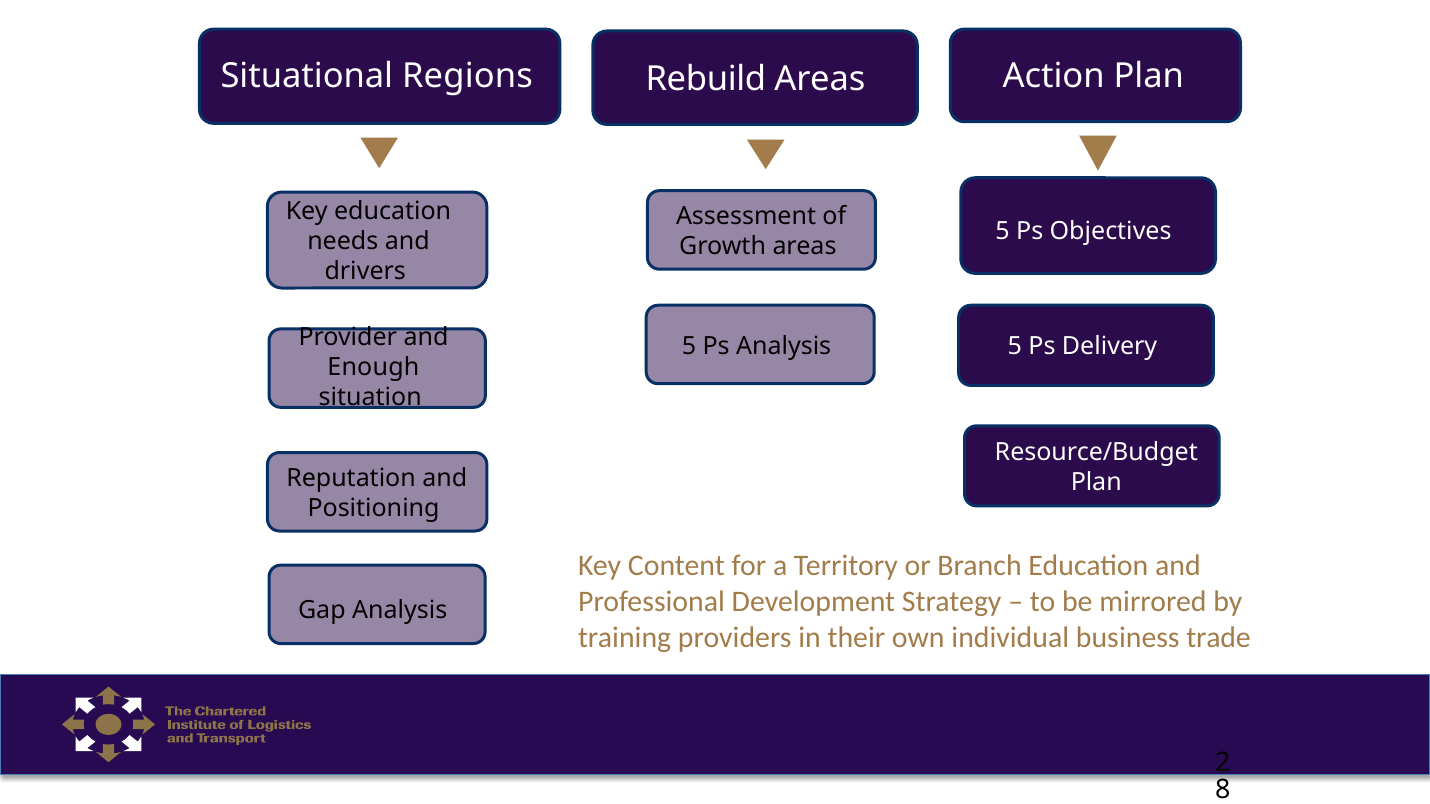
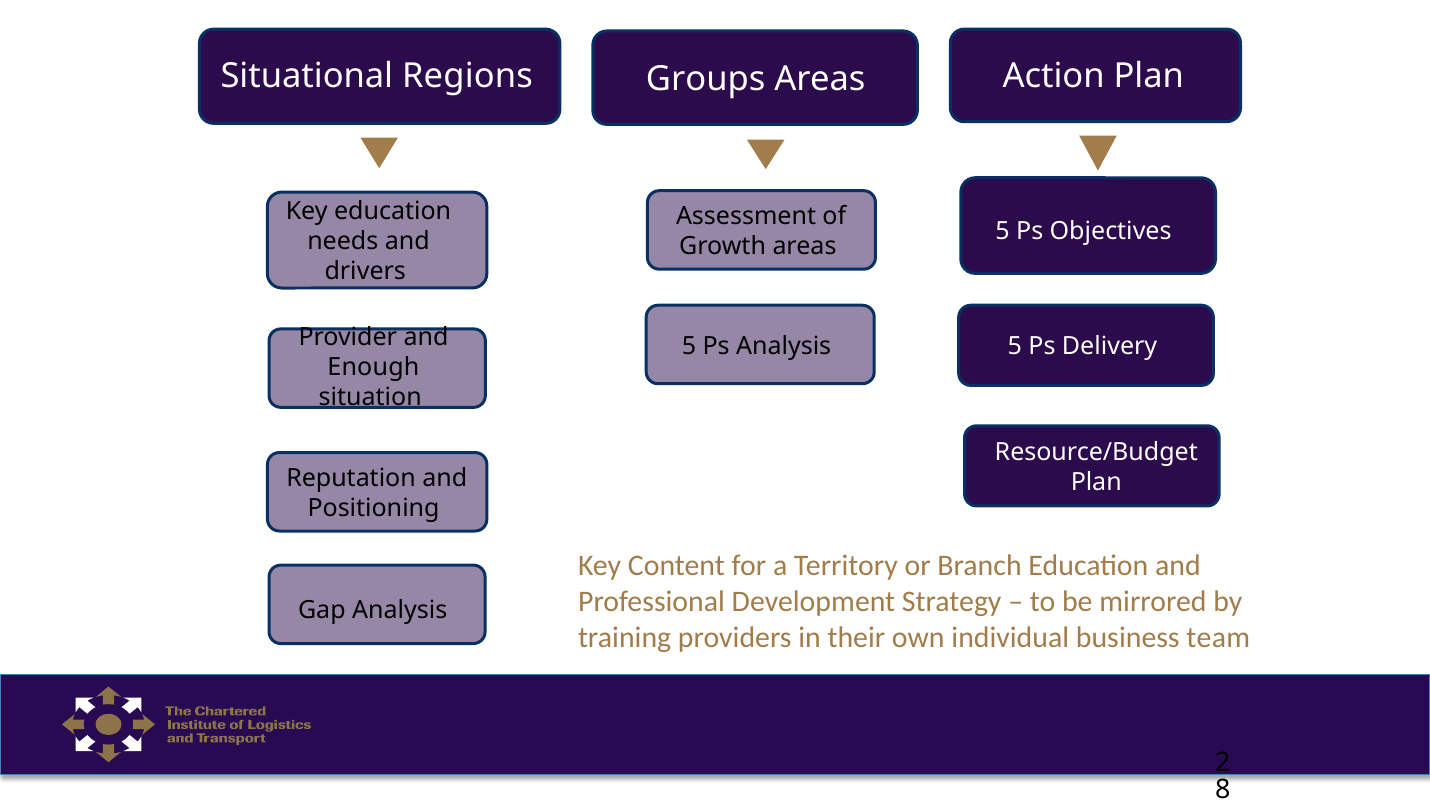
Rebuild: Rebuild -> Groups (706, 79)
trade: trade -> team (1218, 638)
